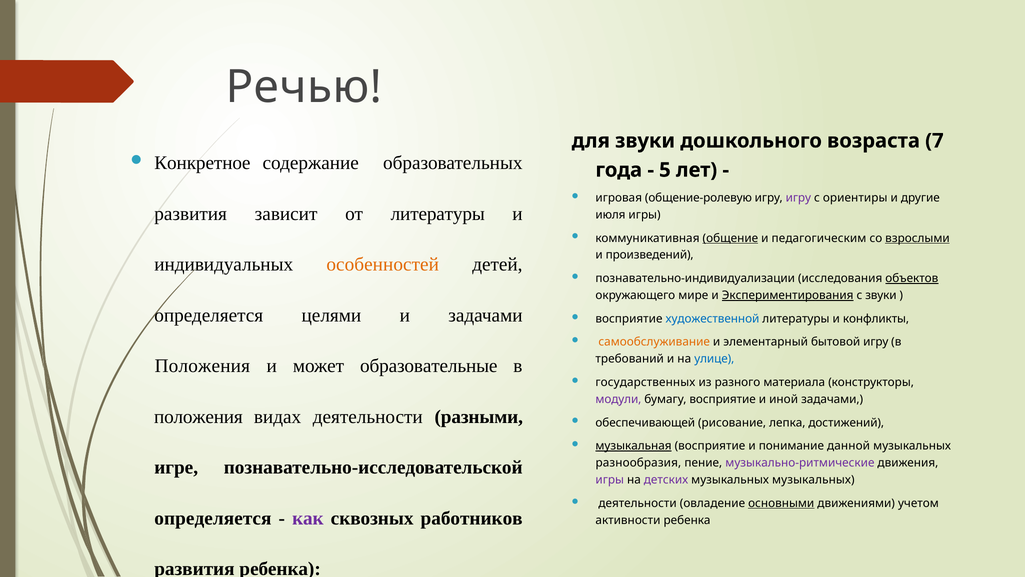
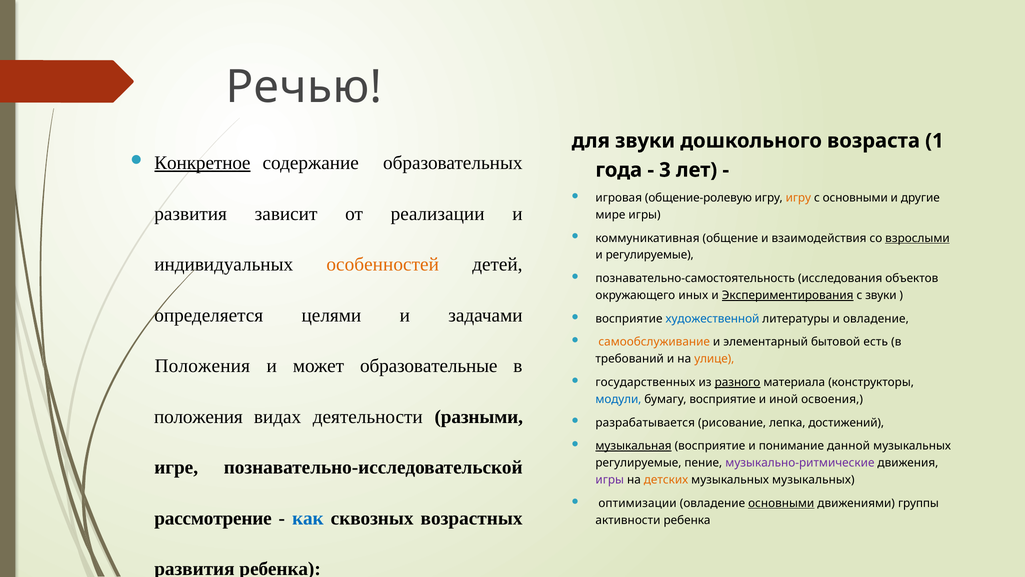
7: 7 -> 1 (934, 141)
Конкретное underline: none -> present (202, 163)
5: 5 -> 3 (665, 170)
игру colour: purple -> orange (798, 198)
с ориентиры: ориентиры -> основными (855, 198)
от литературы: литературы -> реализации (438, 214)
июля: июля -> мире (610, 215)
общение underline: present -> none (730, 238)
педагогическим: педагогическим -> взаимодействия (819, 238)
и произведений: произведений -> регулируемые (650, 255)
познавательно-индивидуализации: познавательно-индивидуализации -> познавательно-самостоятельность (695, 278)
объектов underline: present -> none (912, 278)
мире: мире -> иных (693, 295)
и конфликты: конфликты -> овладение (876, 319)
бытовой игру: игру -> есть (876, 342)
улице colour: blue -> orange (714, 359)
разного underline: none -> present (737, 382)
модули colour: purple -> blue (618, 399)
иной задачами: задачами -> освоения (832, 399)
обеспечивающей: обеспечивающей -> разрабатывается (645, 422)
разнообразия: разнообразия -> регулируемые (638, 463)
детских colour: purple -> orange (666, 480)
деятельности: деятельности -> оптимизации (638, 503)
учетом: учетом -> группы (918, 503)
определяется: определяется -> рассмотрение (213, 518)
как colour: purple -> blue (308, 518)
работников: работников -> возрастных (472, 518)
